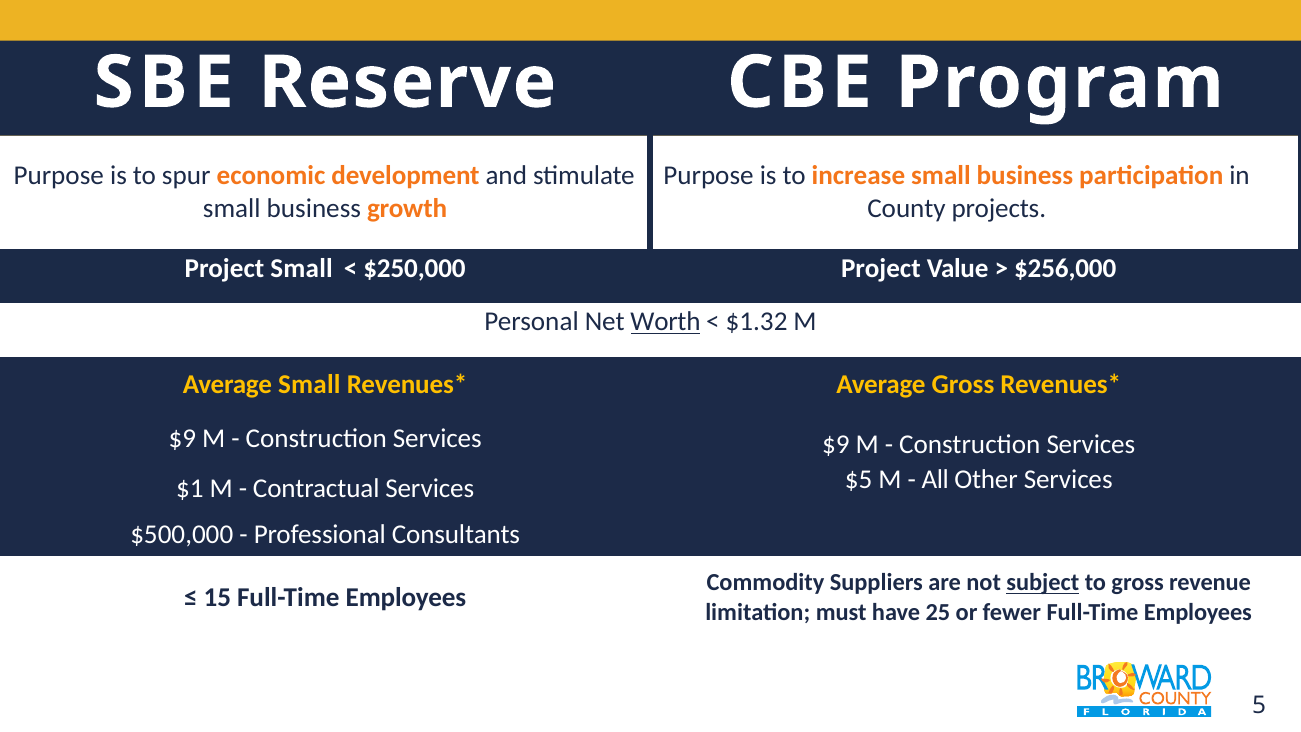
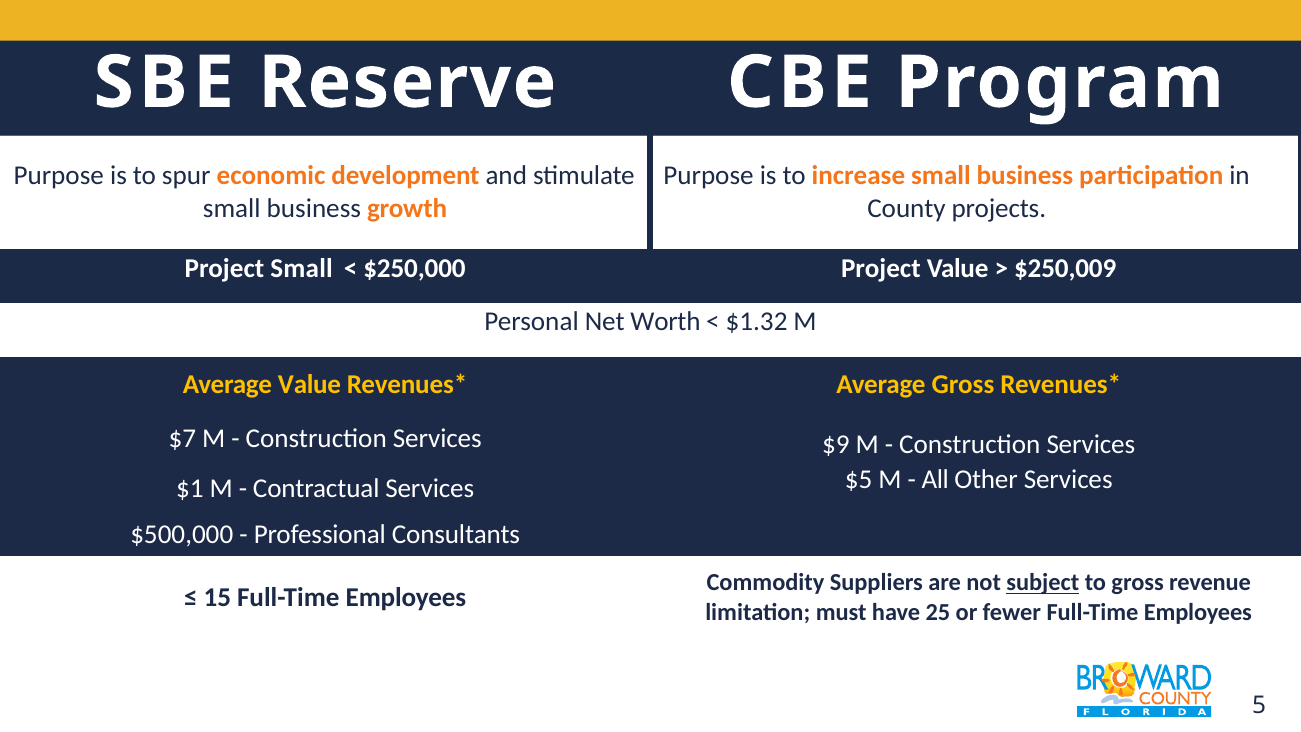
$256,000: $256,000 -> $250,009 (1065, 268)
Worth underline: present -> none (665, 322)
Average Small: Small -> Value (310, 385)
$9: $9 -> $7 (182, 438)
